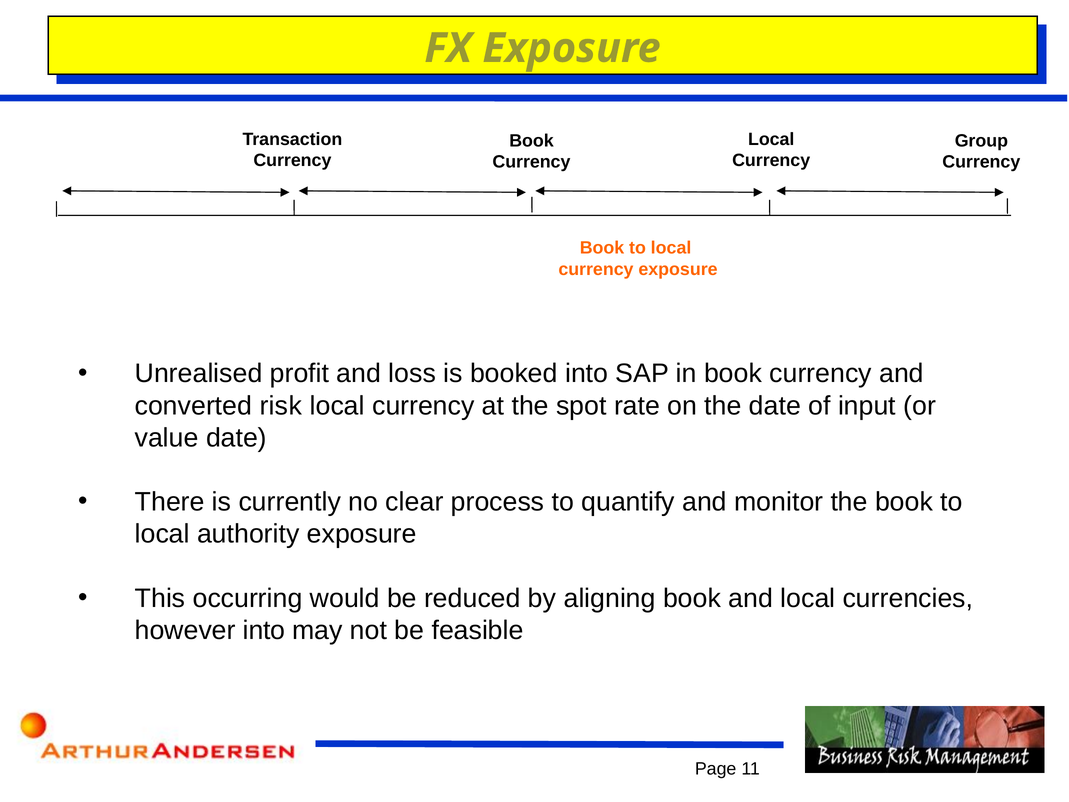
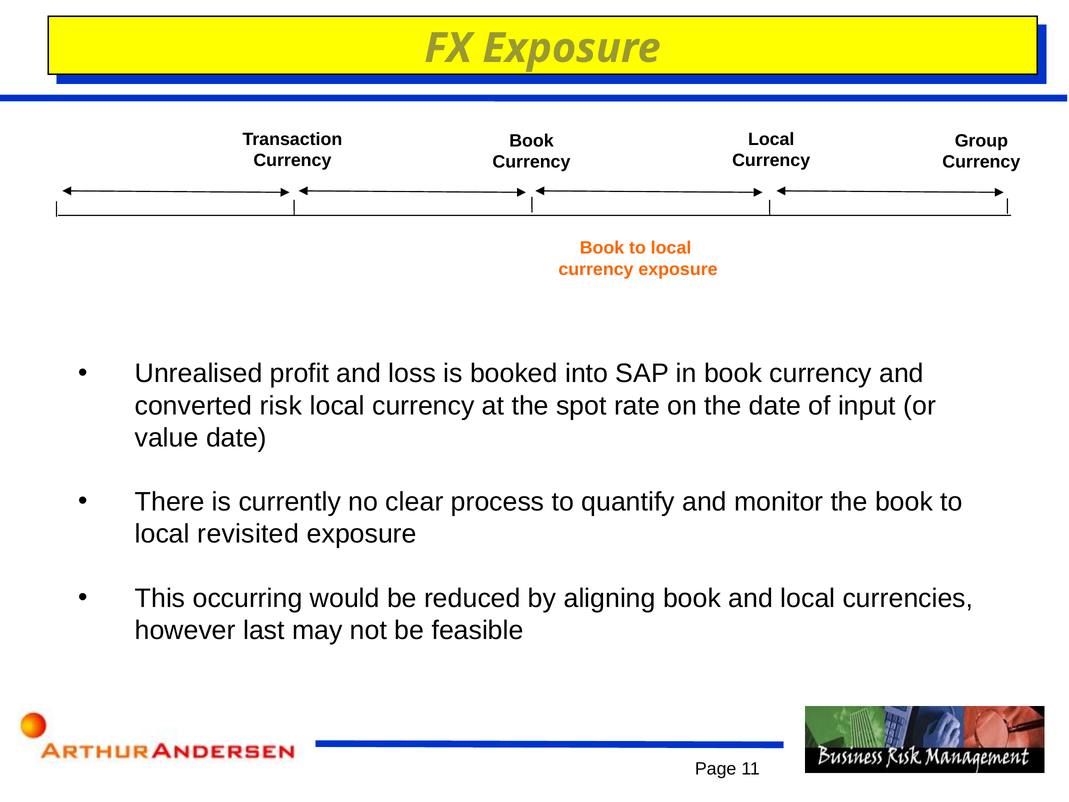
authority: authority -> revisited (248, 534)
however into: into -> last (264, 630)
